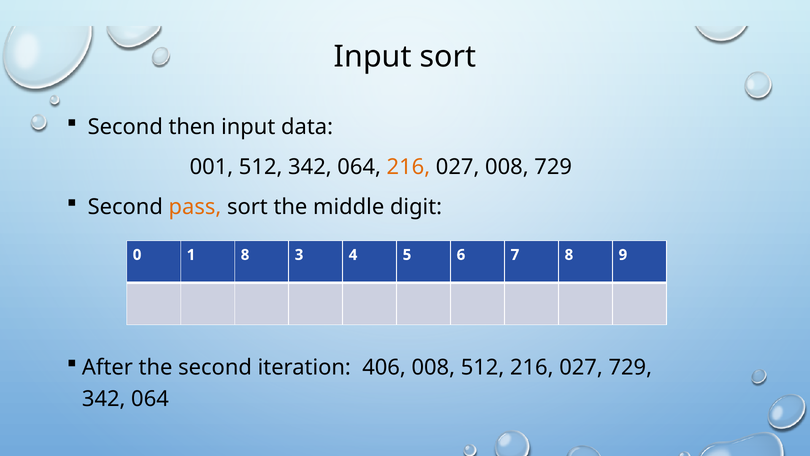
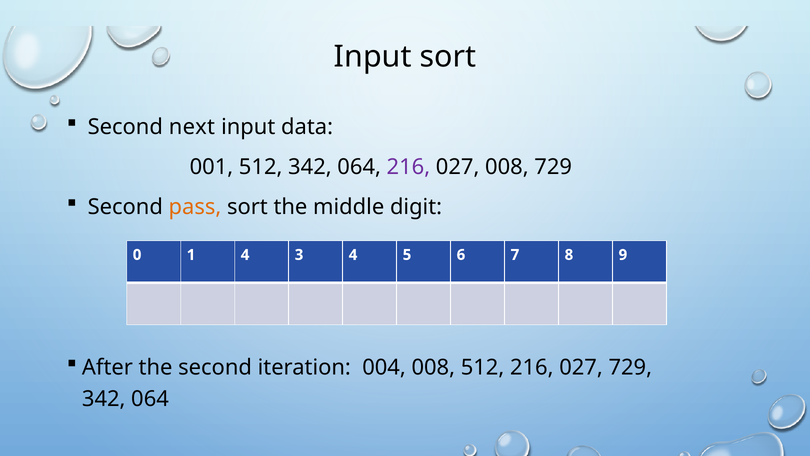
then: then -> next (192, 127)
216 colour: orange -> purple (408, 167)
1 8: 8 -> 4 (245, 255)
406: 406 -> 004 (384, 367)
